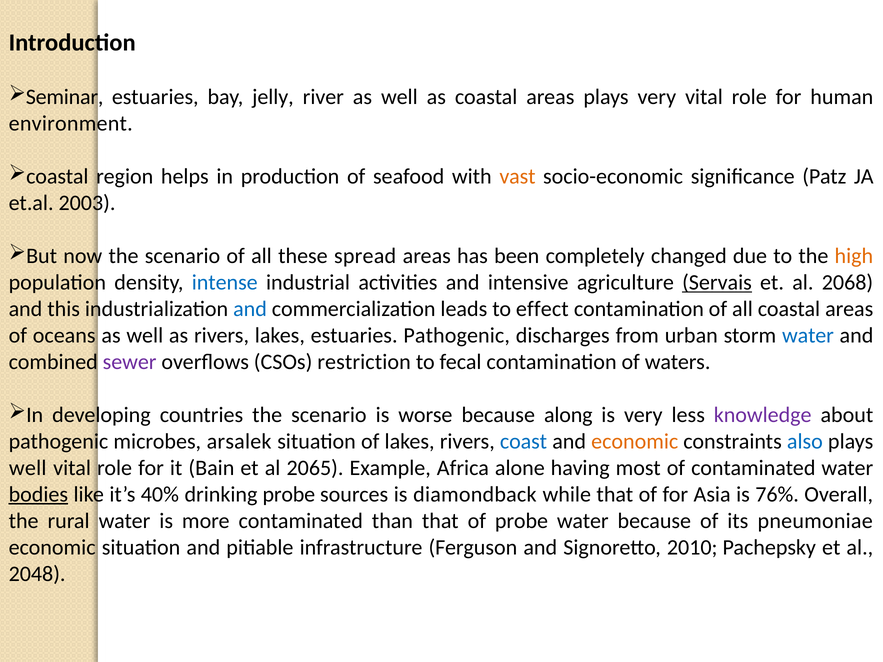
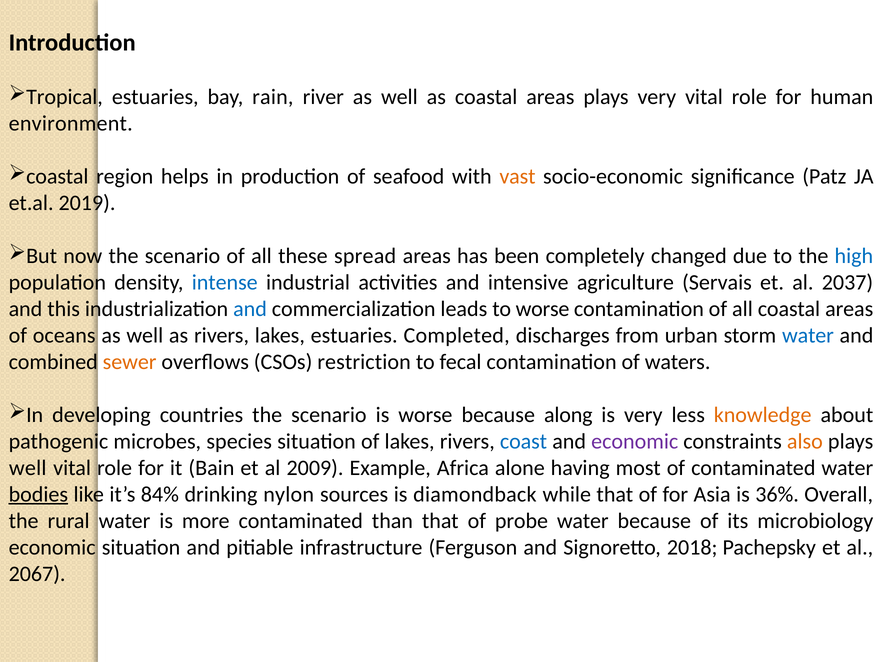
Seminar: Seminar -> Tropical (65, 97)
jelly: jelly -> rain (273, 97)
2003: 2003 -> 2019 (87, 203)
high colour: orange -> blue (854, 256)
Servais underline: present -> none (717, 283)
2068: 2068 -> 2037 (847, 283)
to effect: effect -> worse (543, 309)
estuaries Pathogenic: Pathogenic -> Completed (457, 336)
sewer colour: purple -> orange (130, 362)
knowledge colour: purple -> orange (763, 415)
arsalek: arsalek -> species (239, 442)
economic colour: orange -> purple (635, 442)
also colour: blue -> orange (805, 442)
2065: 2065 -> 2009 (315, 468)
40%: 40% -> 84% (160, 494)
drinking probe: probe -> nylon (289, 494)
76%: 76% -> 36% (777, 494)
pneumoniae: pneumoniae -> microbiology (815, 521)
2010: 2010 -> 2018 (692, 547)
2048: 2048 -> 2067 (37, 574)
